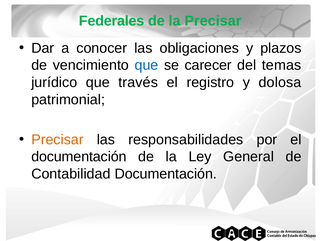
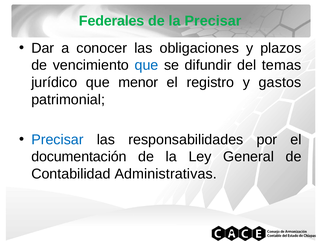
carecer: carecer -> difundir (208, 65)
través: través -> menor (138, 82)
dolosa: dolosa -> gastos (280, 82)
Precisar colour: orange -> blue (57, 139)
Contabilidad Documentación: Documentación -> Administrativas (166, 174)
